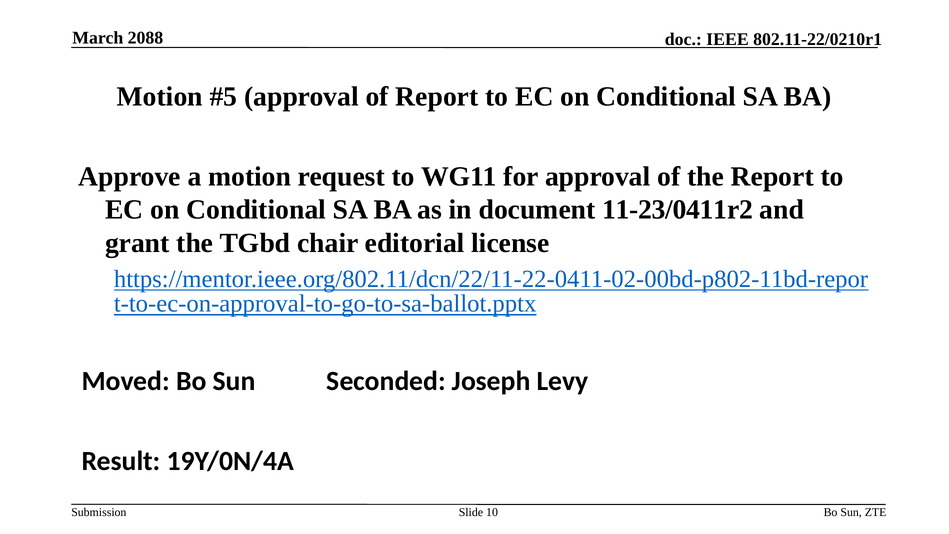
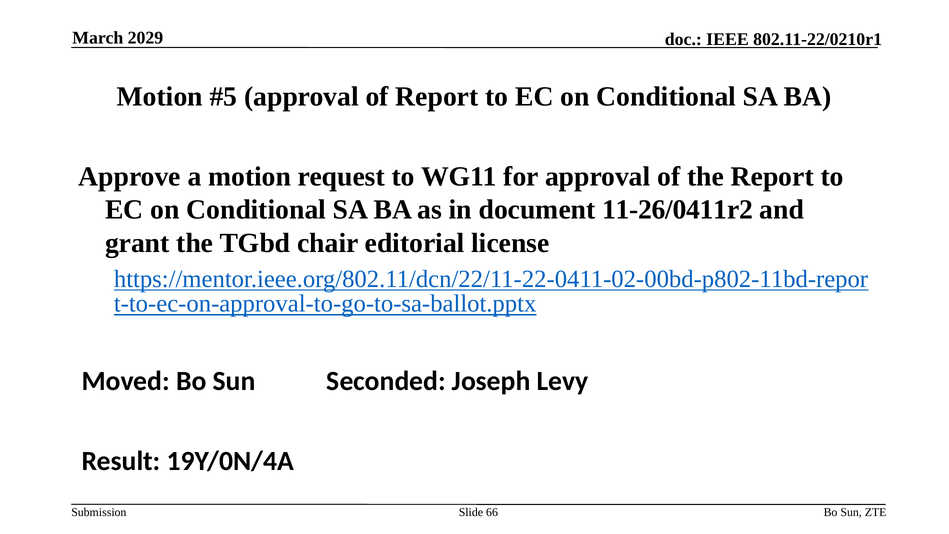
2088: 2088 -> 2029 (145, 38)
11-23/0411r2: 11-23/0411r2 -> 11-26/0411r2 (678, 210)
10: 10 -> 66 (492, 512)
